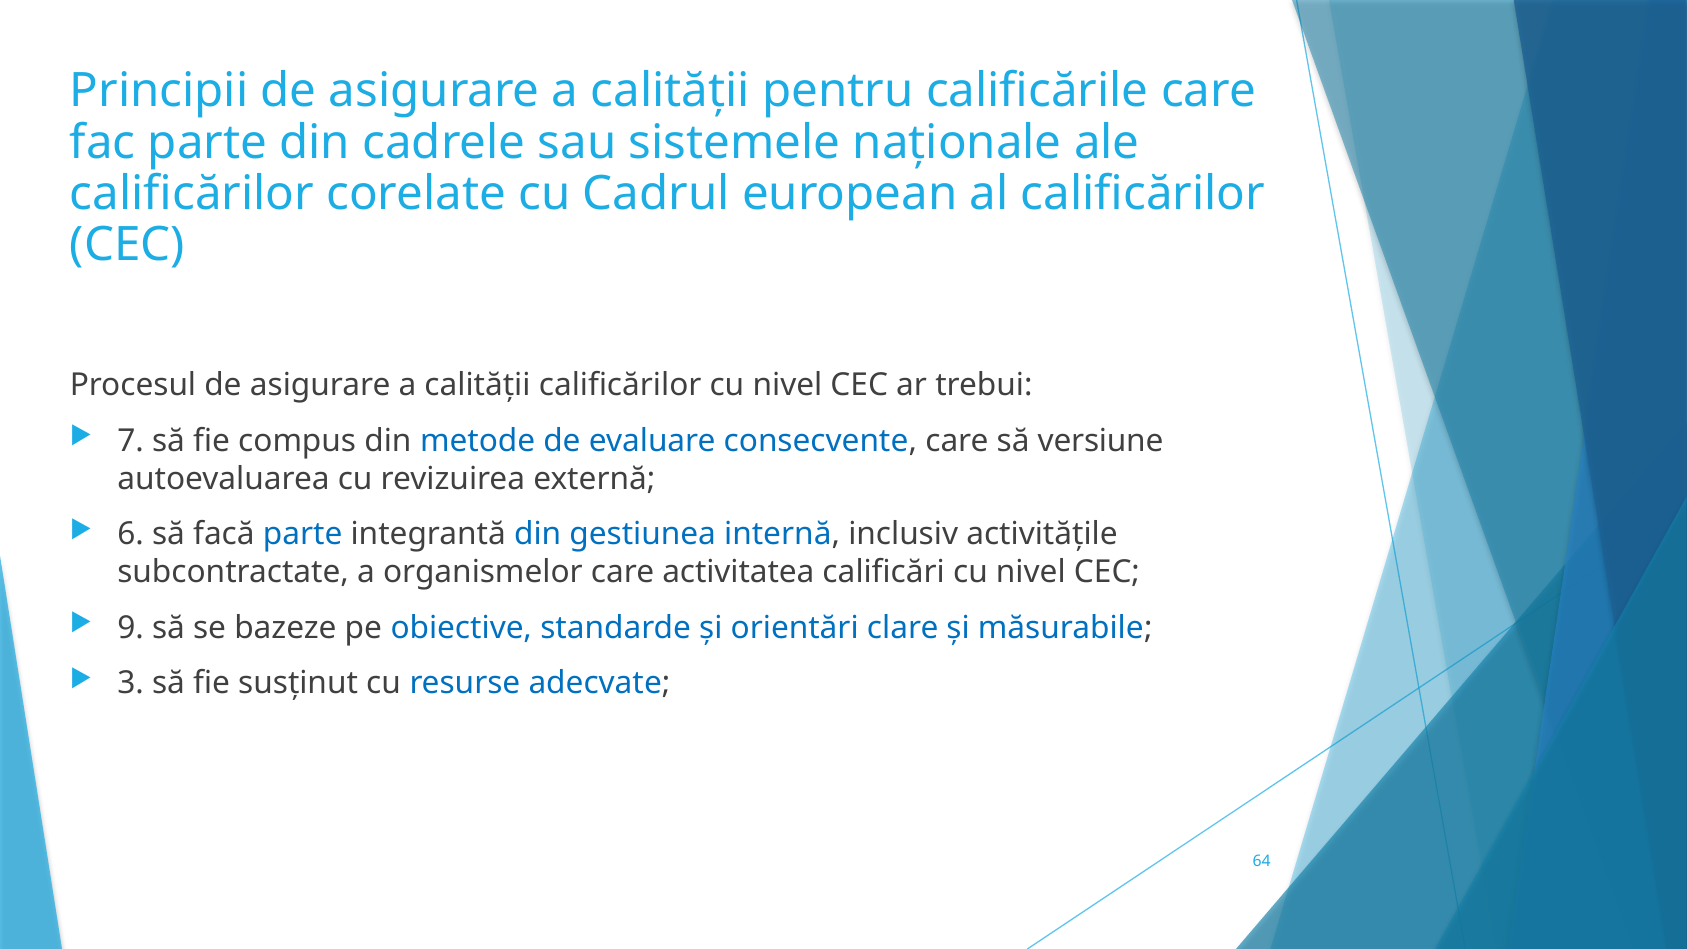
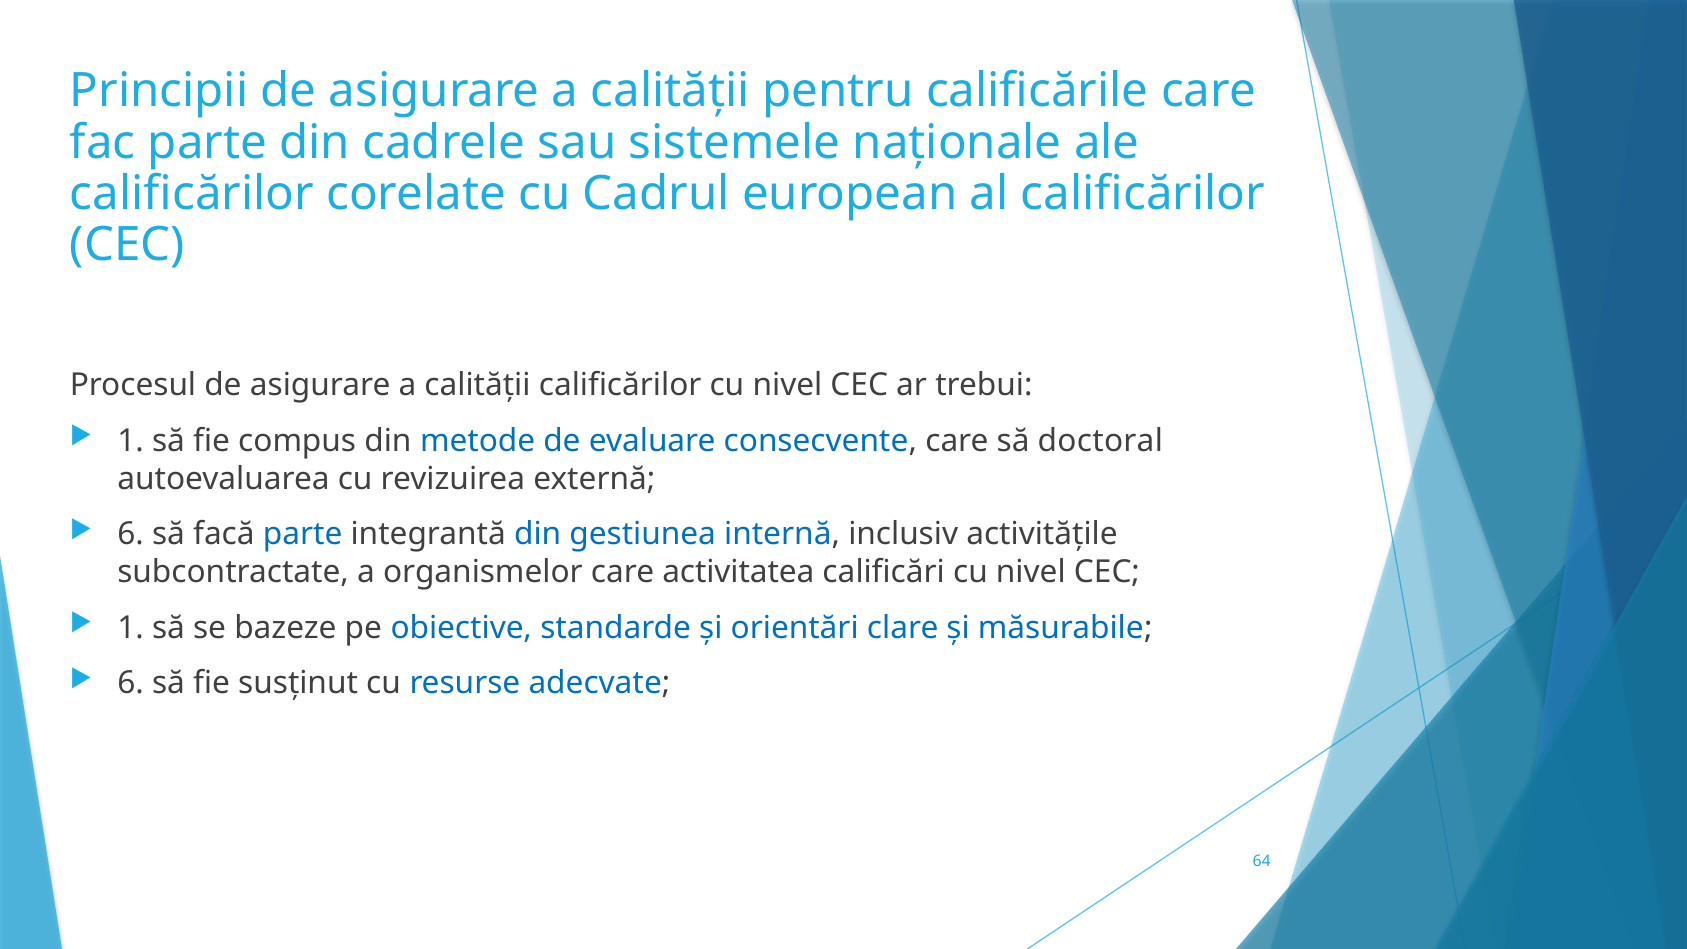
7: 7 -> 1 (131, 441)
versiune: versiune -> doctoral (1100, 441)
9: 9 -> 1 (131, 628)
3: 3 -> 6 (131, 683)
